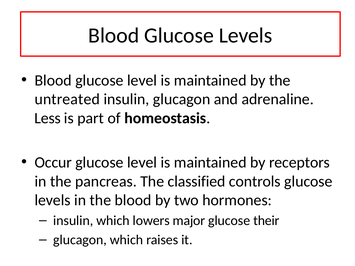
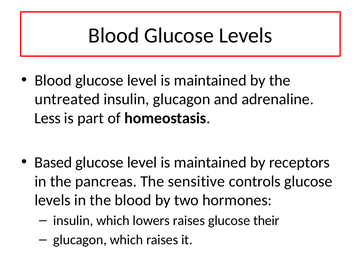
Occur: Occur -> Based (53, 163)
classified: classified -> sensitive (196, 181)
lowers major: major -> raises (189, 221)
